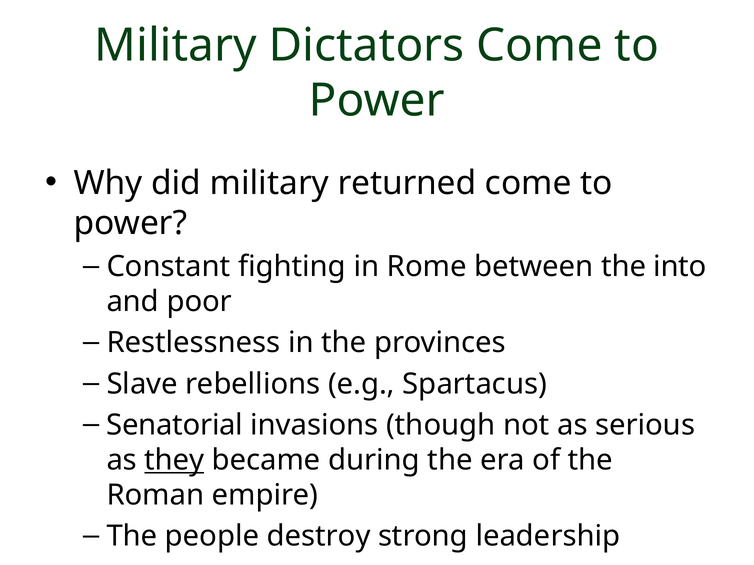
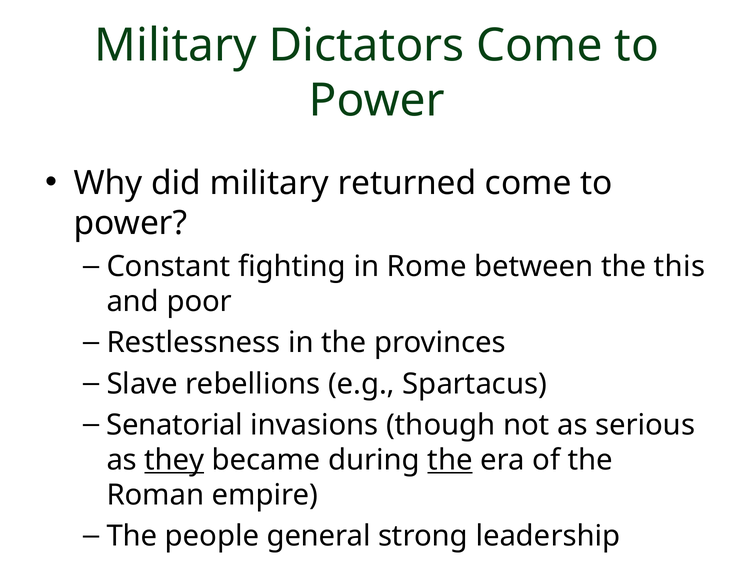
into: into -> this (680, 267)
the underline: none -> present (450, 461)
destroy: destroy -> general (319, 537)
